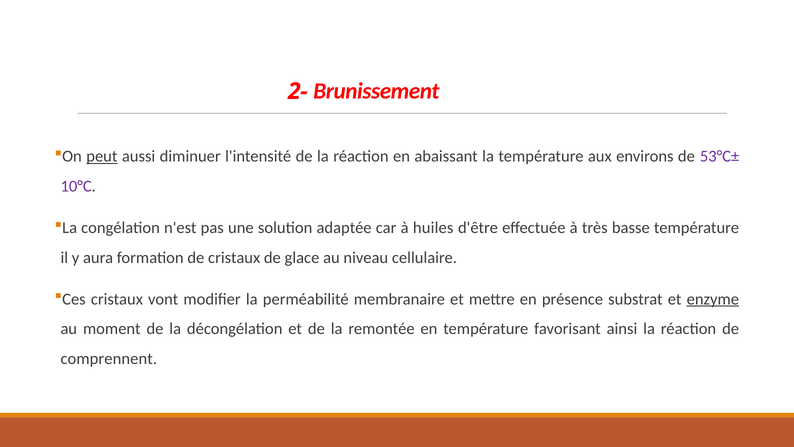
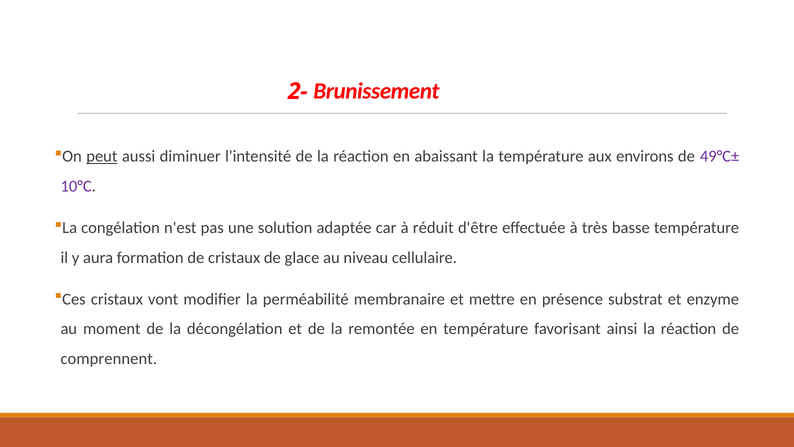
53°C±: 53°C± -> 49°C± (720, 156)
huiles: huiles -> réduit (433, 228)
enzyme underline: present -> none (713, 299)
